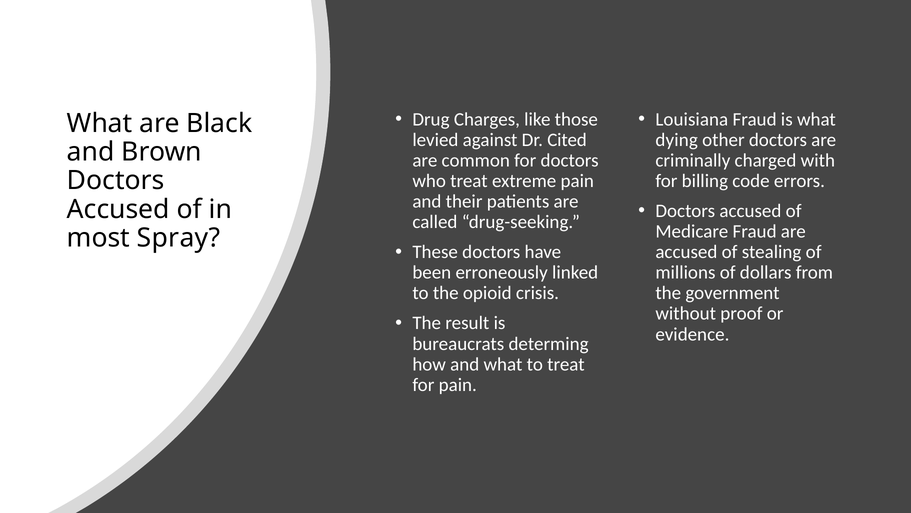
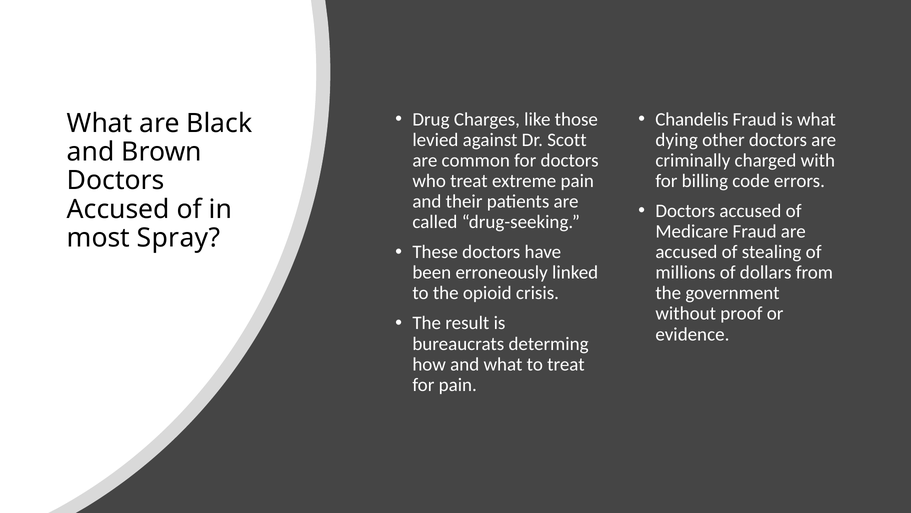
Louisiana: Louisiana -> Chandelis (692, 119)
Cited: Cited -> Scott (567, 140)
